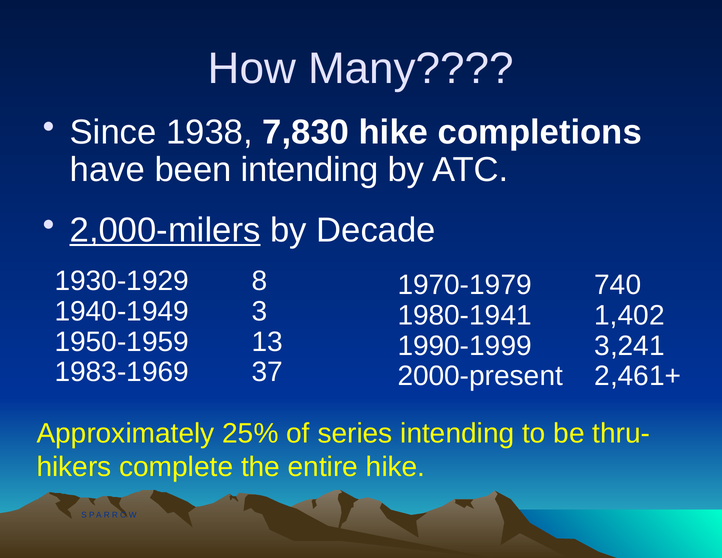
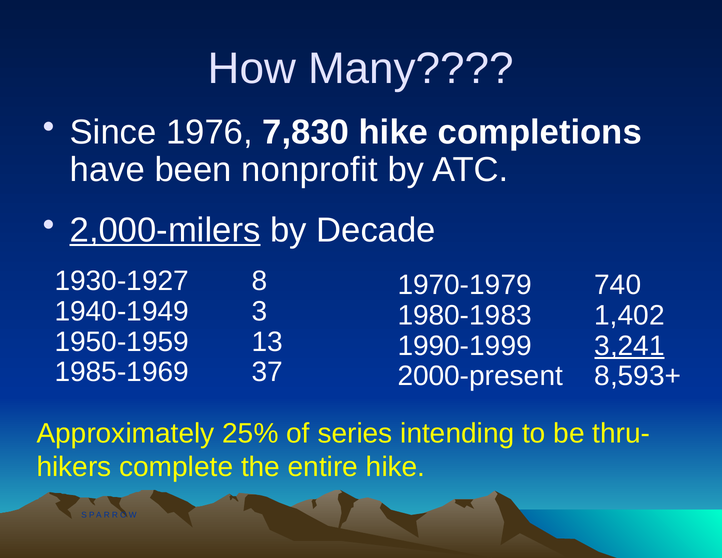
1938: 1938 -> 1976 (209, 132)
been intending: intending -> nonprofit (310, 170)
1930-1929: 1930-1929 -> 1930-1927 (122, 281)
1980-1941: 1980-1941 -> 1980-1983 (465, 315)
3,241 underline: none -> present (630, 346)
1983-1969: 1983-1969 -> 1985-1969 (122, 372)
2,461+: 2,461+ -> 8,593+ (638, 376)
